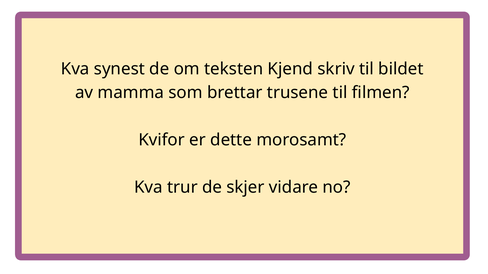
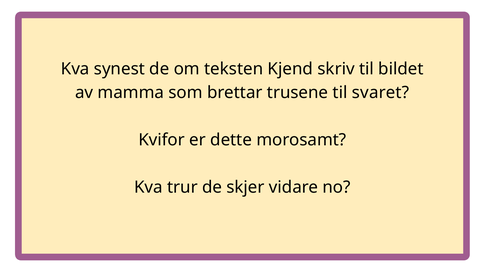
filmen: filmen -> svaret (381, 93)
